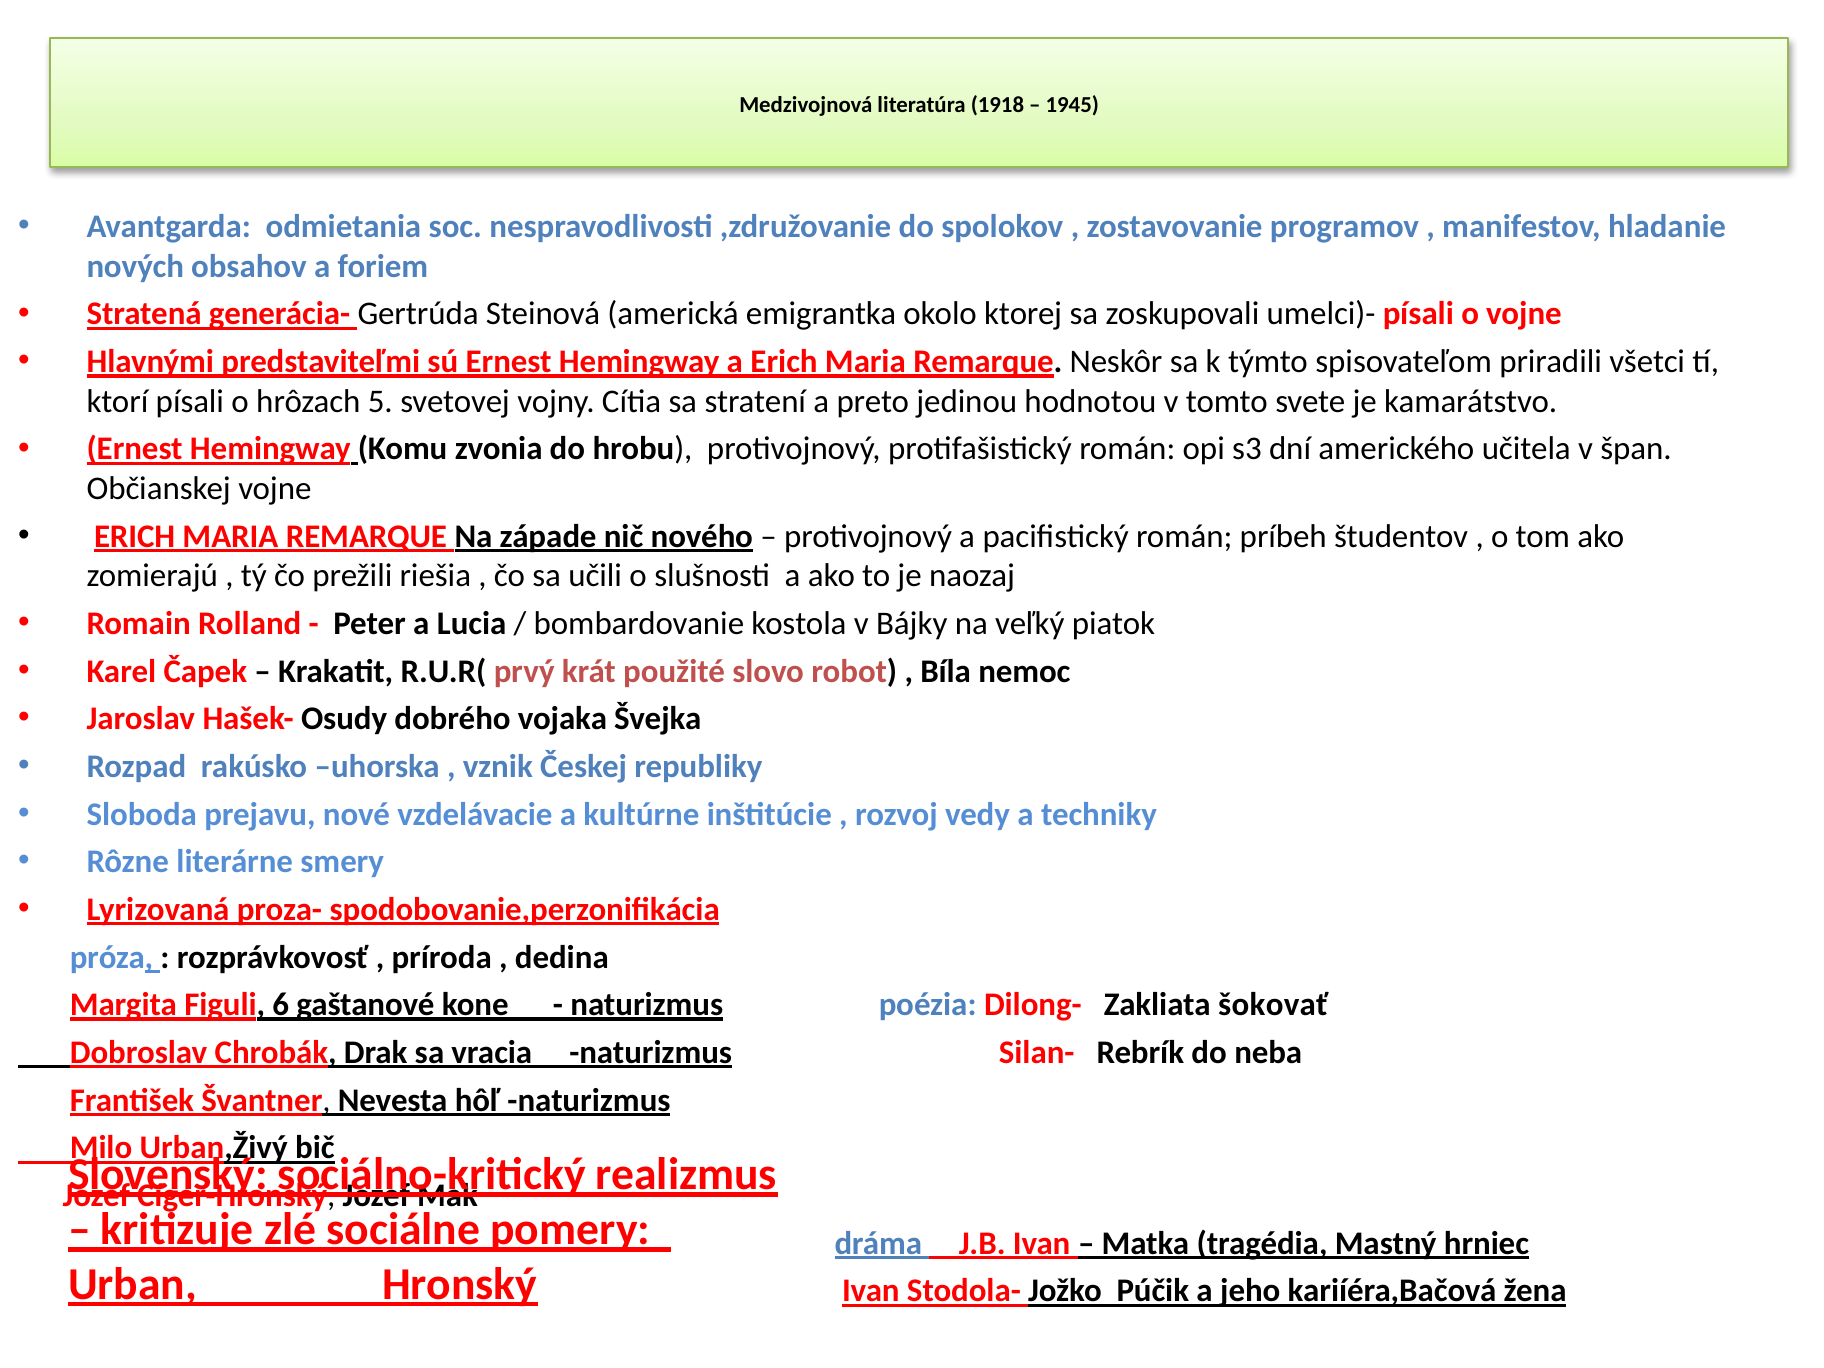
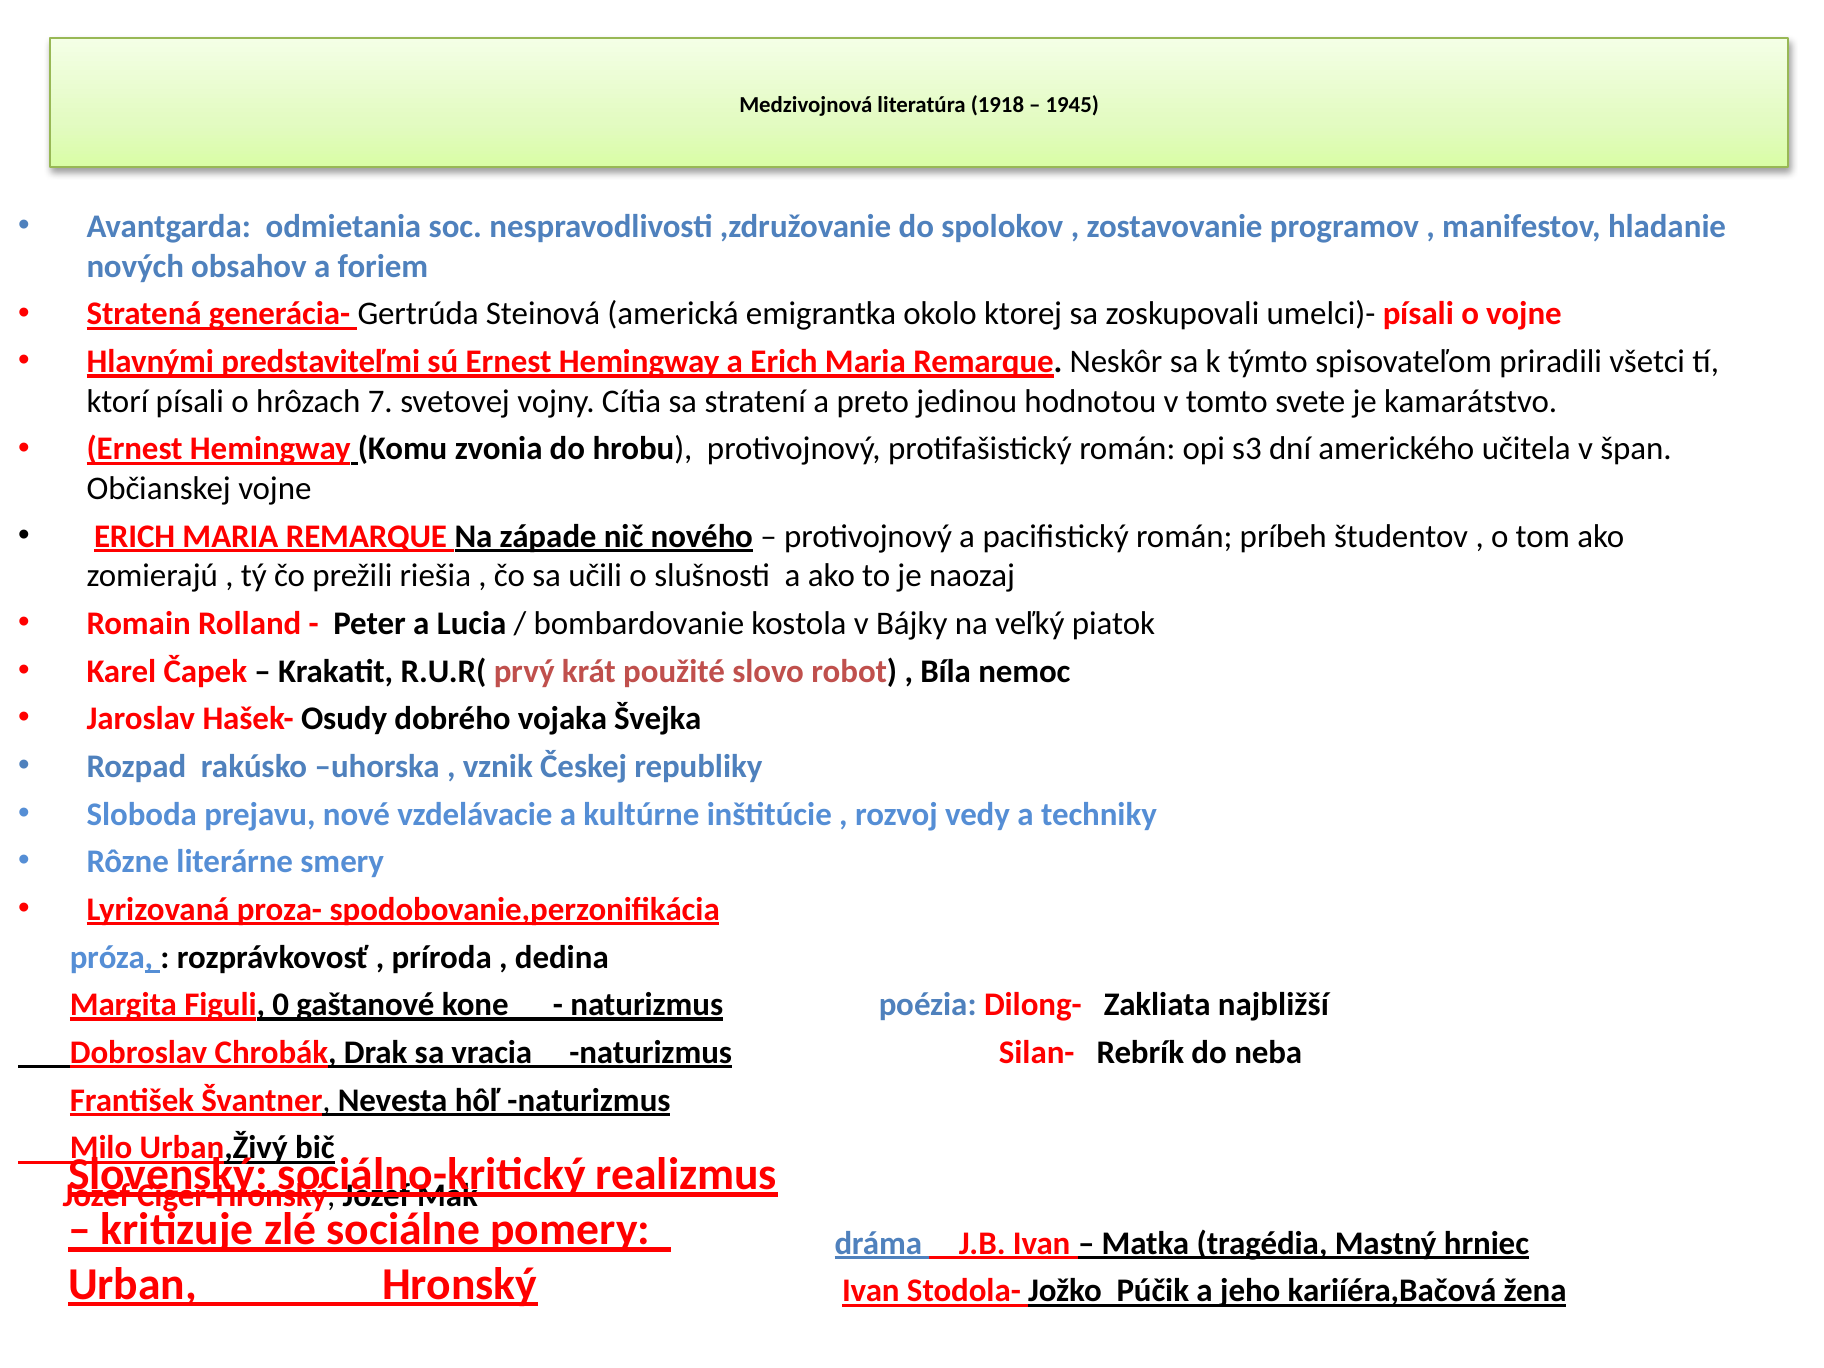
5: 5 -> 7 (380, 401)
6: 6 -> 0 (281, 1005)
šokovať: šokovať -> najbližší (1273, 1005)
